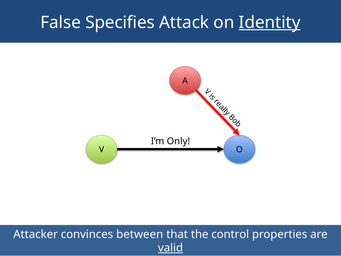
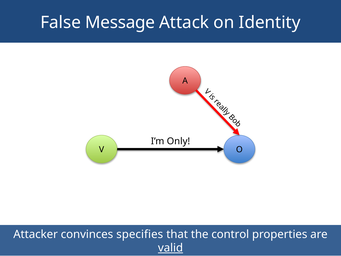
Specifies: Specifies -> Message (120, 22)
Identity underline: present -> none (270, 22)
between: between -> specifies (140, 234)
